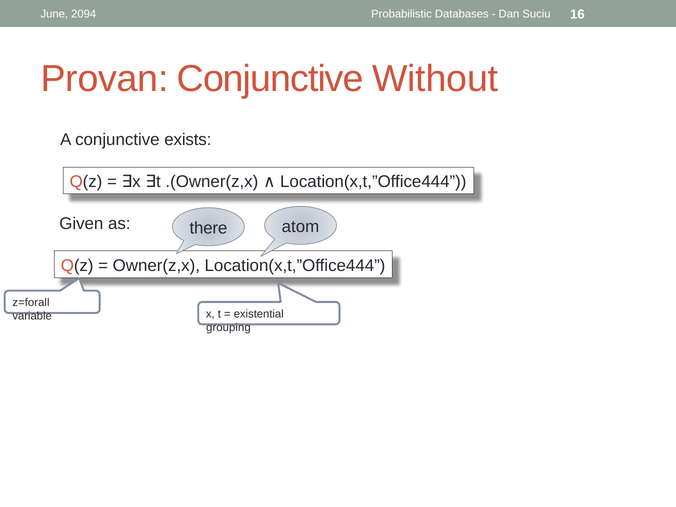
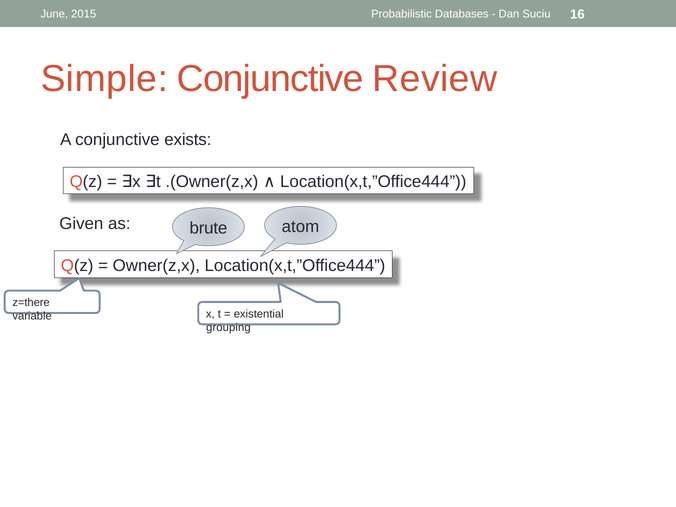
2094: 2094 -> 2015 (84, 14)
Provan: Provan -> Simple (104, 79)
Without: Without -> Review (435, 79)
there: there -> brute (208, 228)
z=forall: z=forall -> z=there (31, 303)
